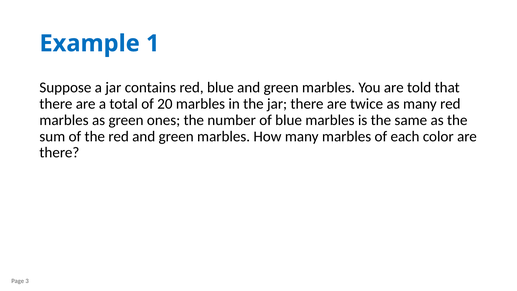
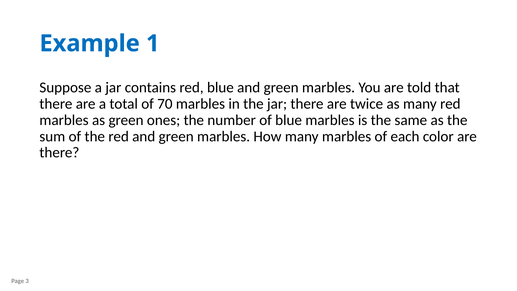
20: 20 -> 70 (165, 104)
